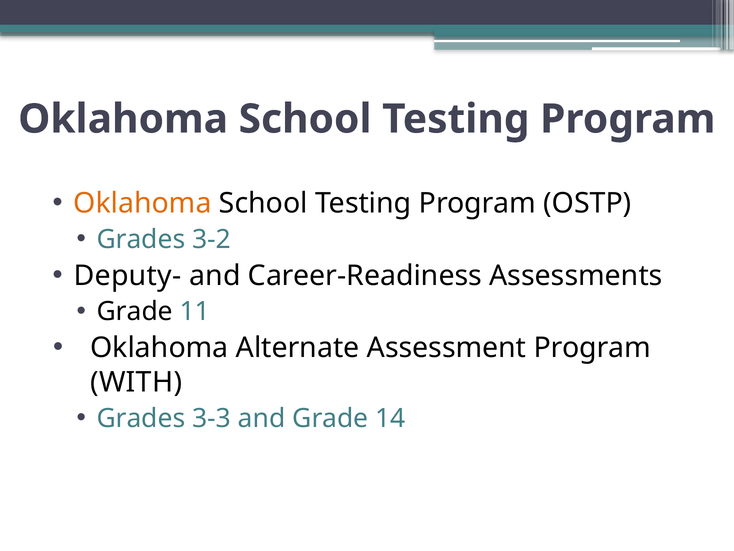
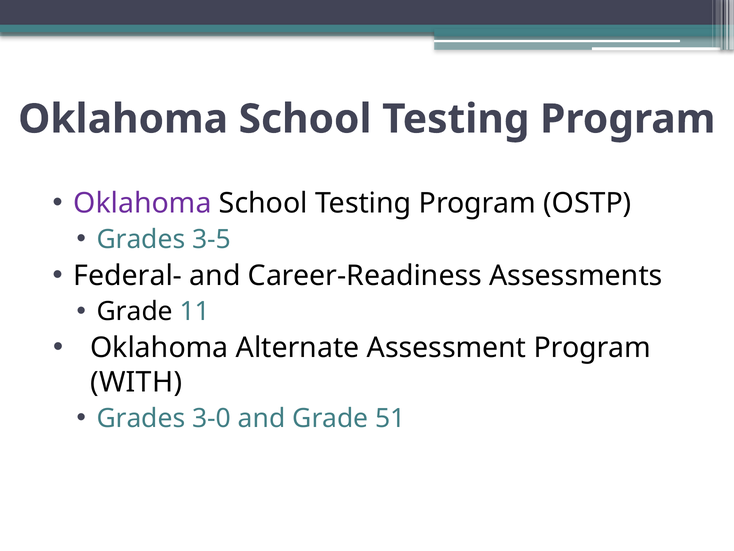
Oklahoma colour: orange -> purple (142, 203)
3-2: 3-2 -> 3-5 (212, 239)
Deputy-: Deputy- -> Federal- (128, 275)
3-3: 3-3 -> 3-0 (212, 418)
14: 14 -> 51 (390, 418)
